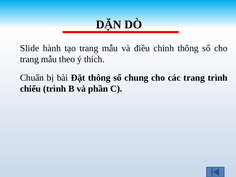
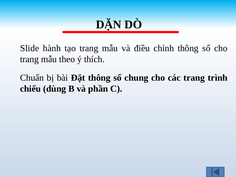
chiếu trình: trình -> dùng (55, 89)
